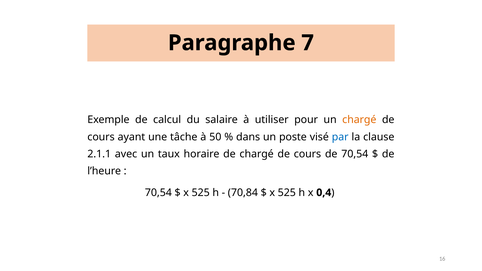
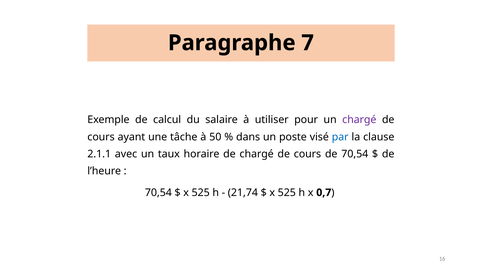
chargé colour: orange -> purple (359, 120)
70,84: 70,84 -> 21,74 (243, 193)
0,4: 0,4 -> 0,7 (324, 193)
